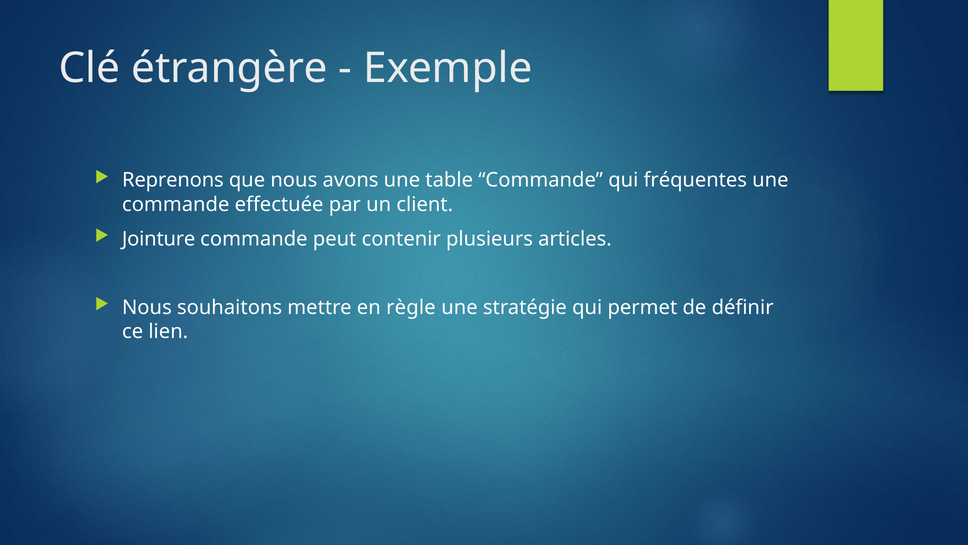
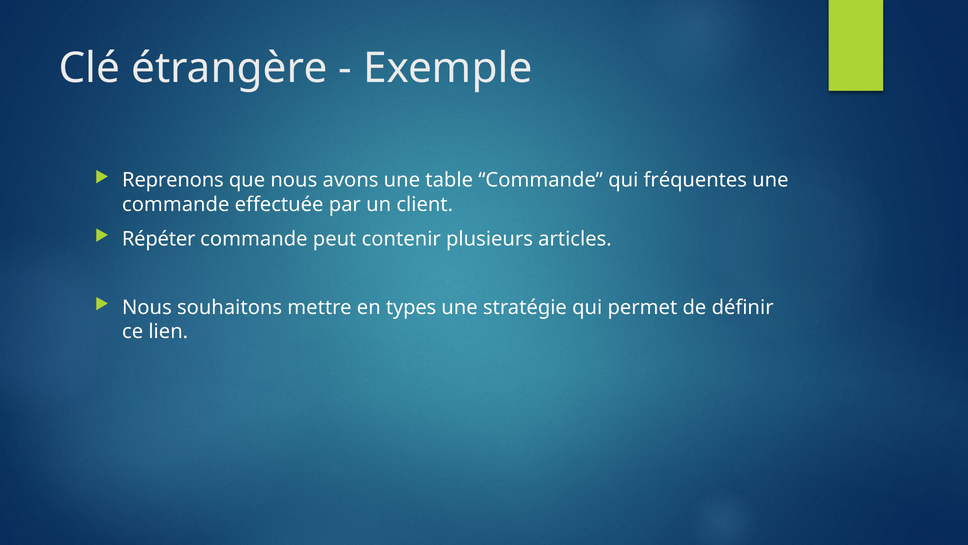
Jointure: Jointure -> Répéter (159, 239)
règle: règle -> types (411, 307)
